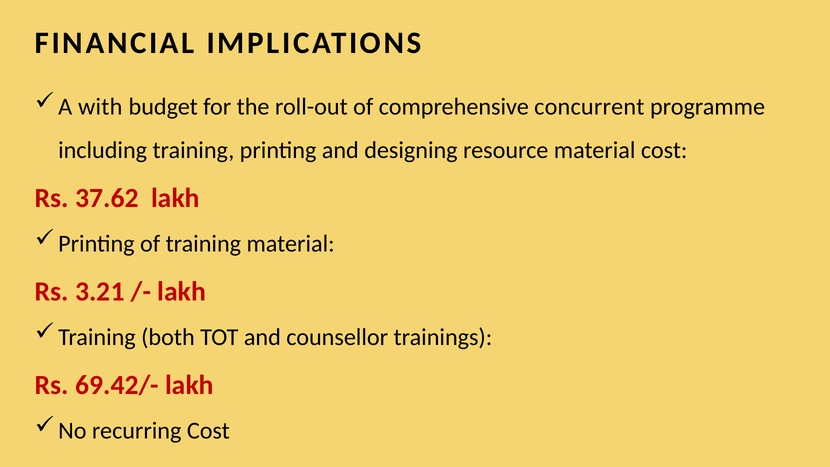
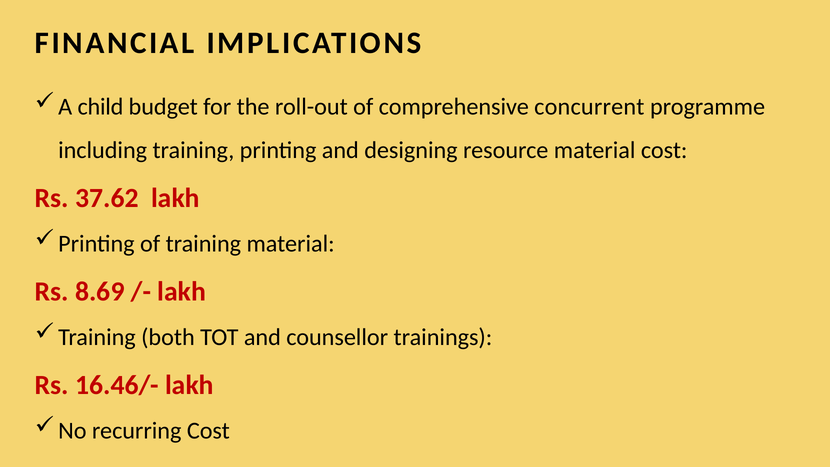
with: with -> child (100, 107)
3.21: 3.21 -> 8.69 (100, 292)
69.42/-: 69.42/- -> 16.46/- (117, 385)
